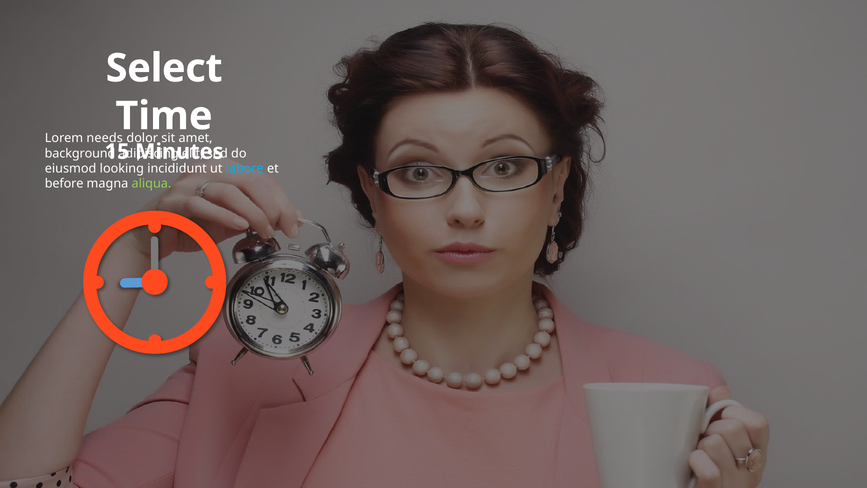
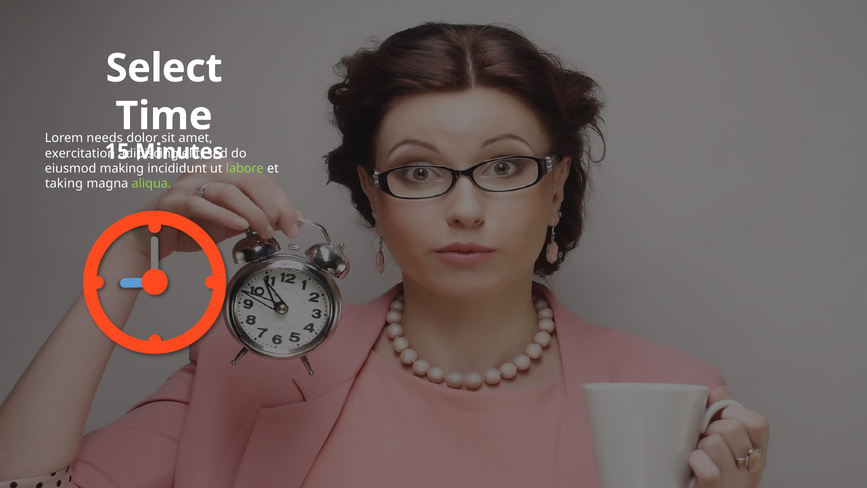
background: background -> exercitation (80, 153)
looking: looking -> making (122, 168)
labore colour: light blue -> light green (245, 168)
before: before -> taking (64, 184)
